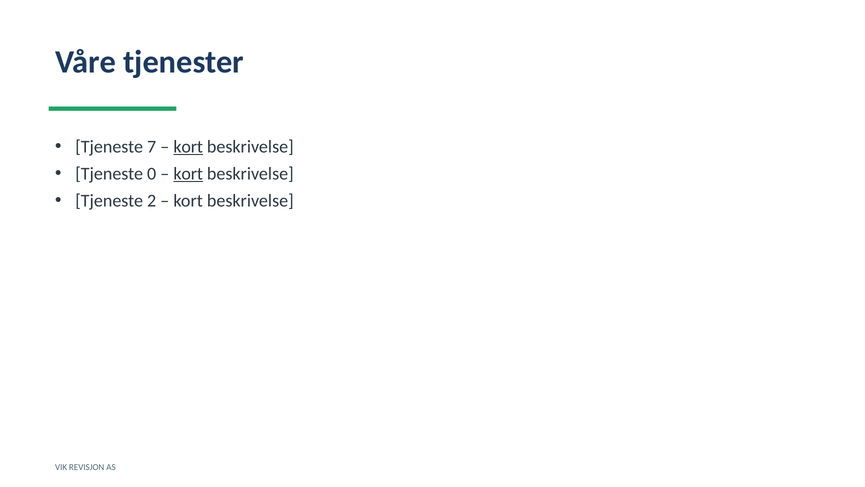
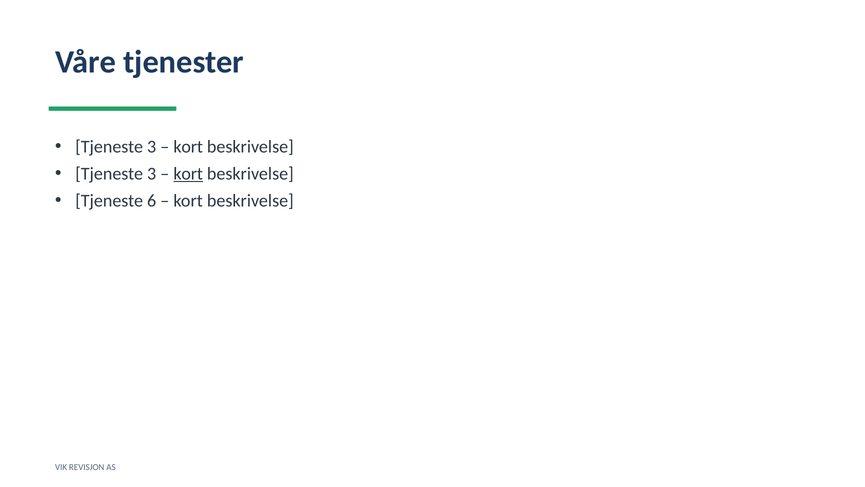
7: 7 -> 3 (152, 147)
kort underline: present -> none (188, 147)
0: 0 -> 3 (152, 174)
2: 2 -> 6 (152, 201)
